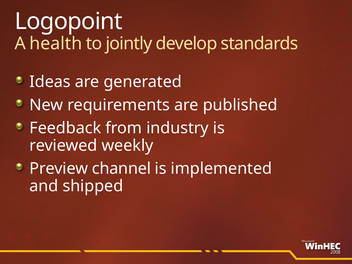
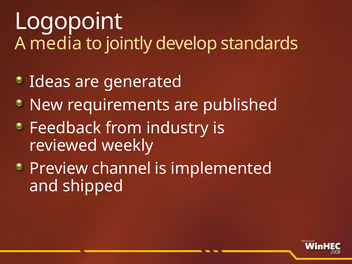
health: health -> media (56, 44)
